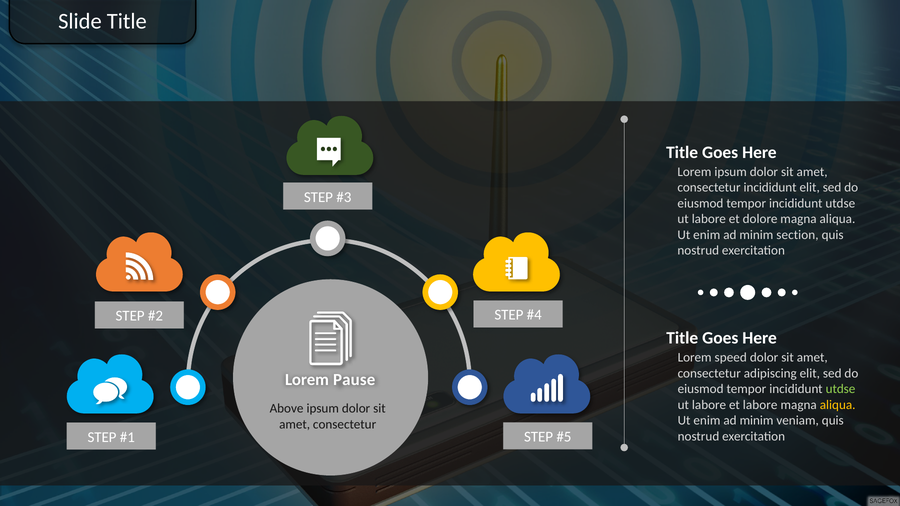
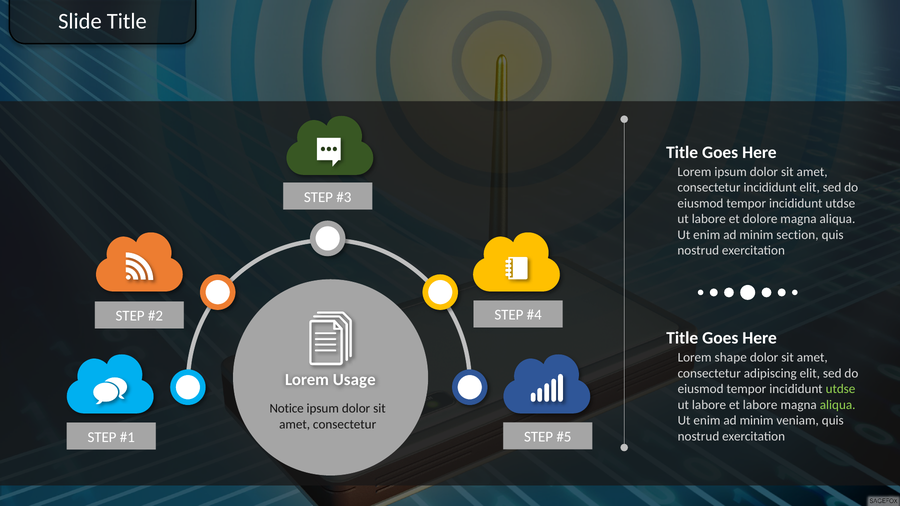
speed: speed -> shape (731, 358)
Pause: Pause -> Usage (354, 380)
aliqua colour: yellow -> light green (838, 405)
Above: Above -> Notice (287, 409)
